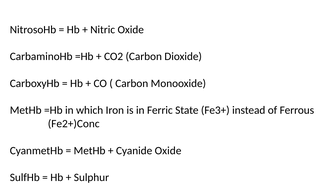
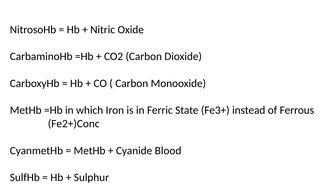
Cyanide Oxide: Oxide -> Blood (168, 151)
